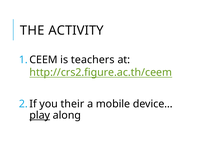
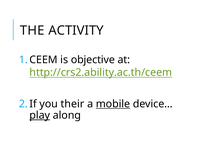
teachers: teachers -> objective (93, 60)
http://crs2.figure.ac.th/ceem: http://crs2.figure.ac.th/ceem -> http://crs2.ability.ac.th/ceem (101, 72)
mobile underline: none -> present (113, 104)
